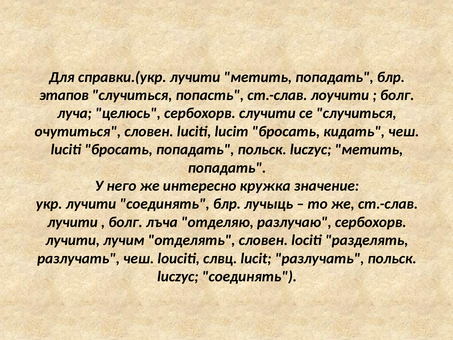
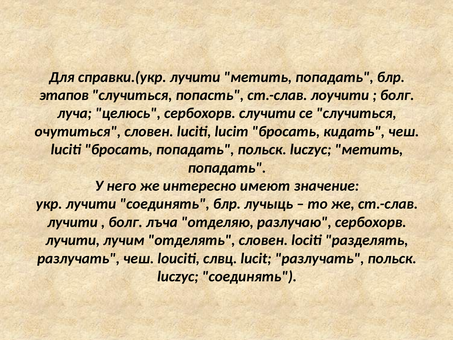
кружка: кружка -> имеют (265, 186)
